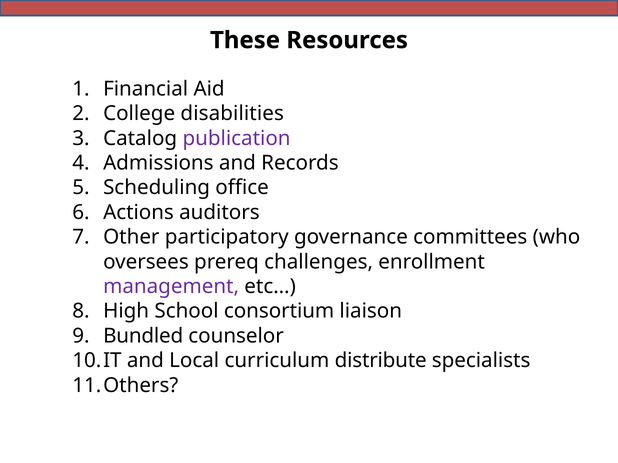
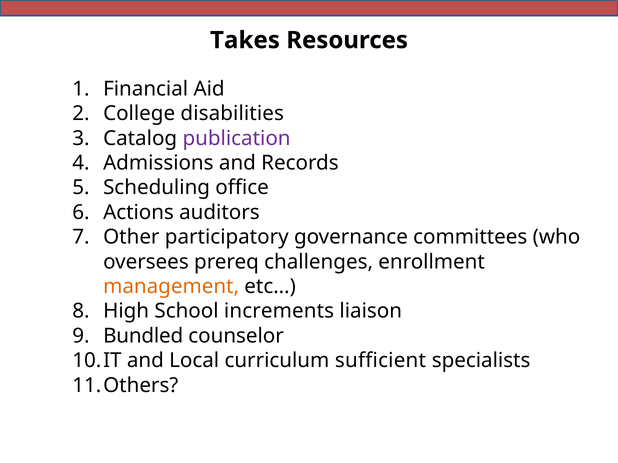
These: These -> Takes (245, 40)
management colour: purple -> orange (171, 287)
consortium: consortium -> increments (279, 311)
distribute: distribute -> sufficient (380, 361)
